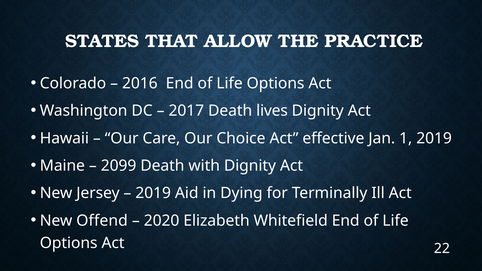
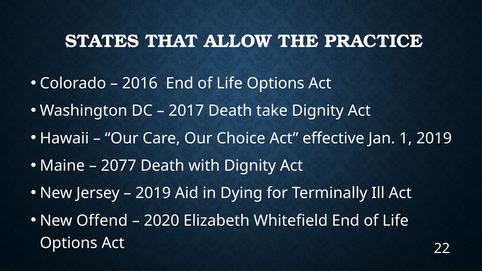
lives: lives -> take (272, 111)
2099: 2099 -> 2077 (119, 166)
